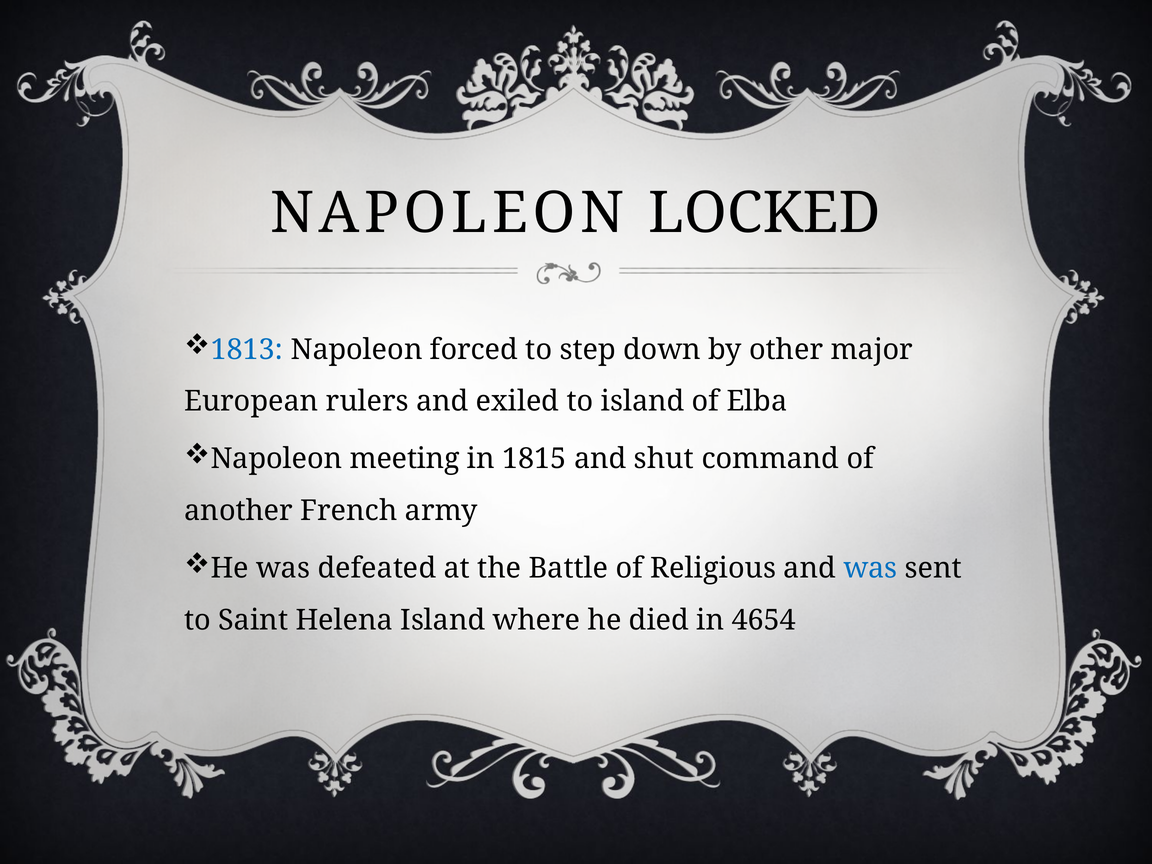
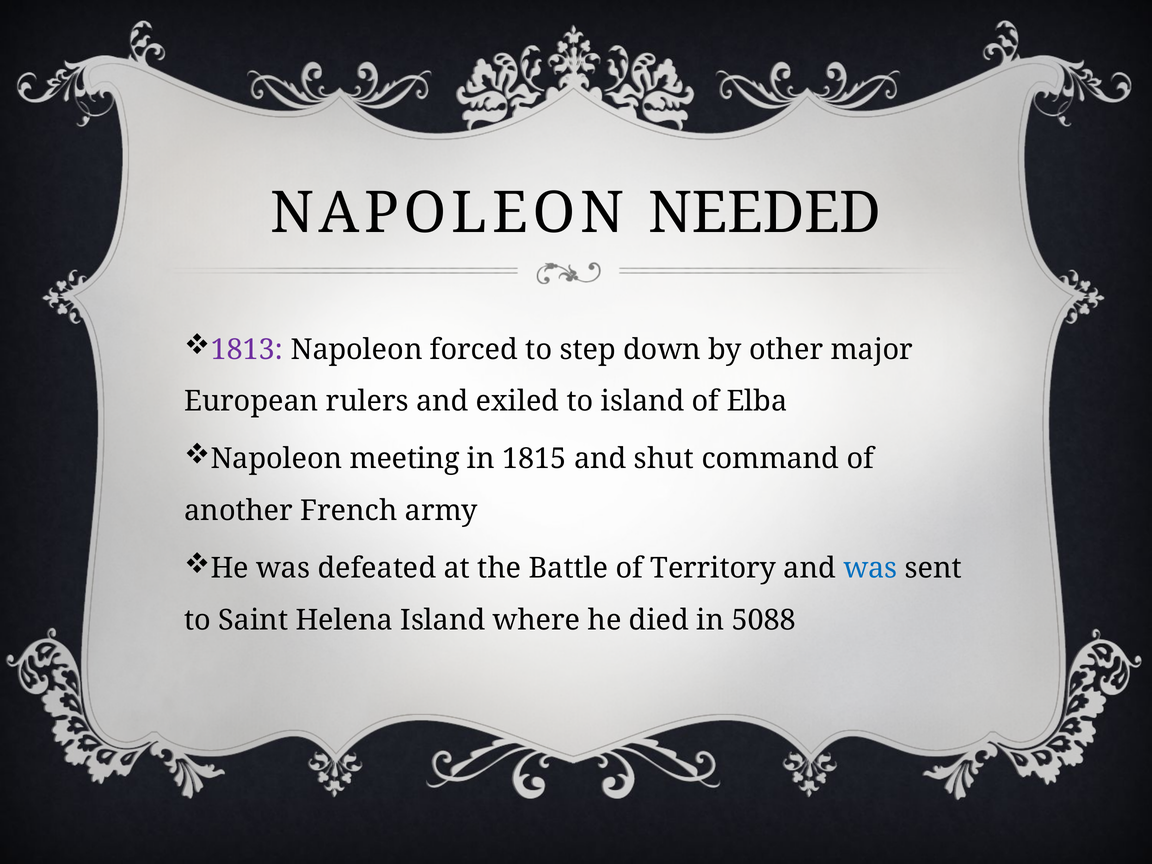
LOCKED: LOCKED -> NEEDED (765, 213)
1813 colour: blue -> purple (247, 350)
Religious: Religious -> Territory (713, 568)
4654: 4654 -> 5088 (764, 620)
